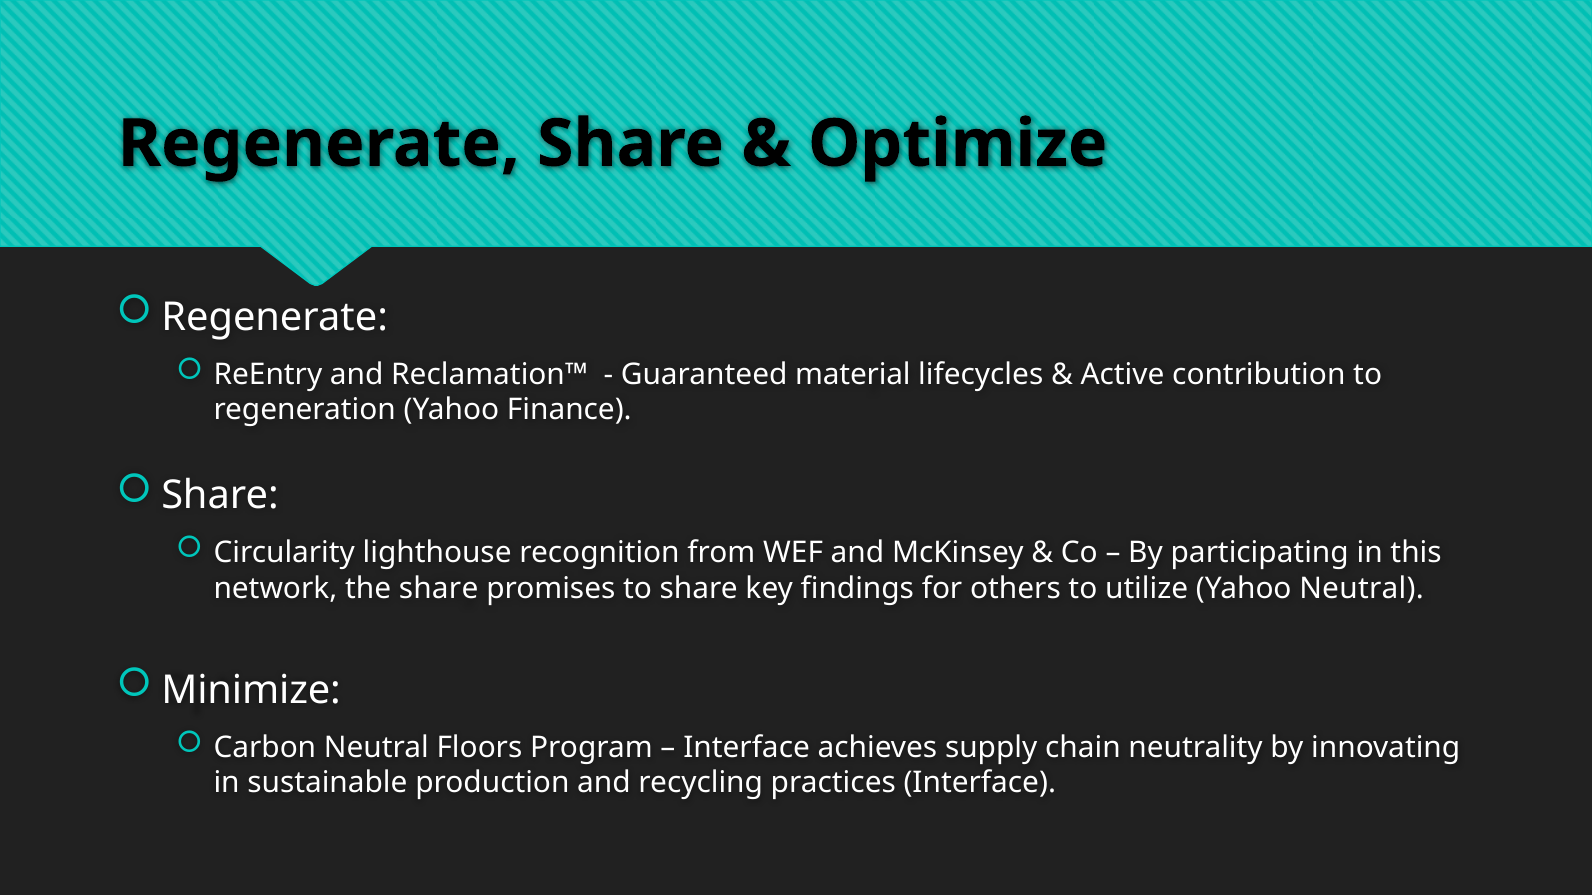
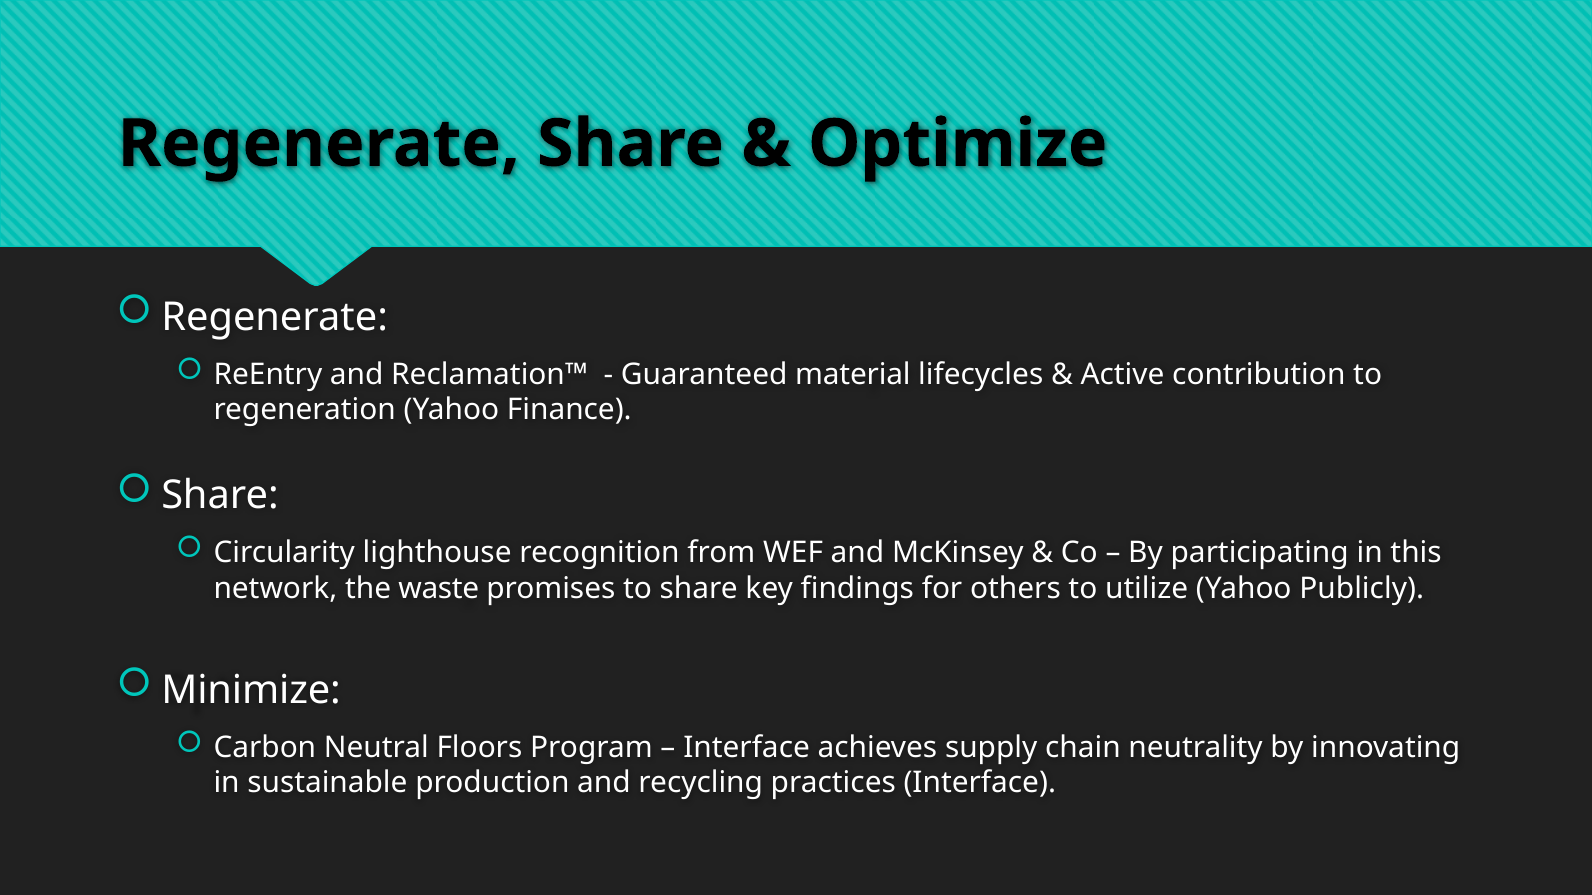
the share: share -> waste (439, 589)
Yahoo Neutral: Neutral -> Publicly (1362, 589)
